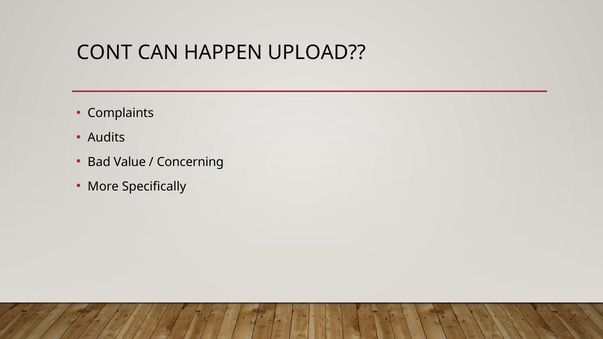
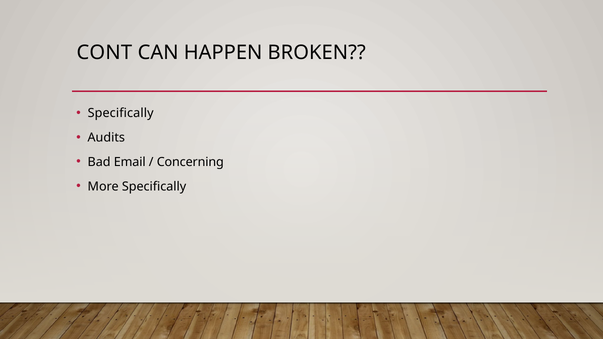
UPLOAD: UPLOAD -> BROKEN (317, 53)
Complaints: Complaints -> Specifically (121, 113)
Value: Value -> Email (130, 162)
